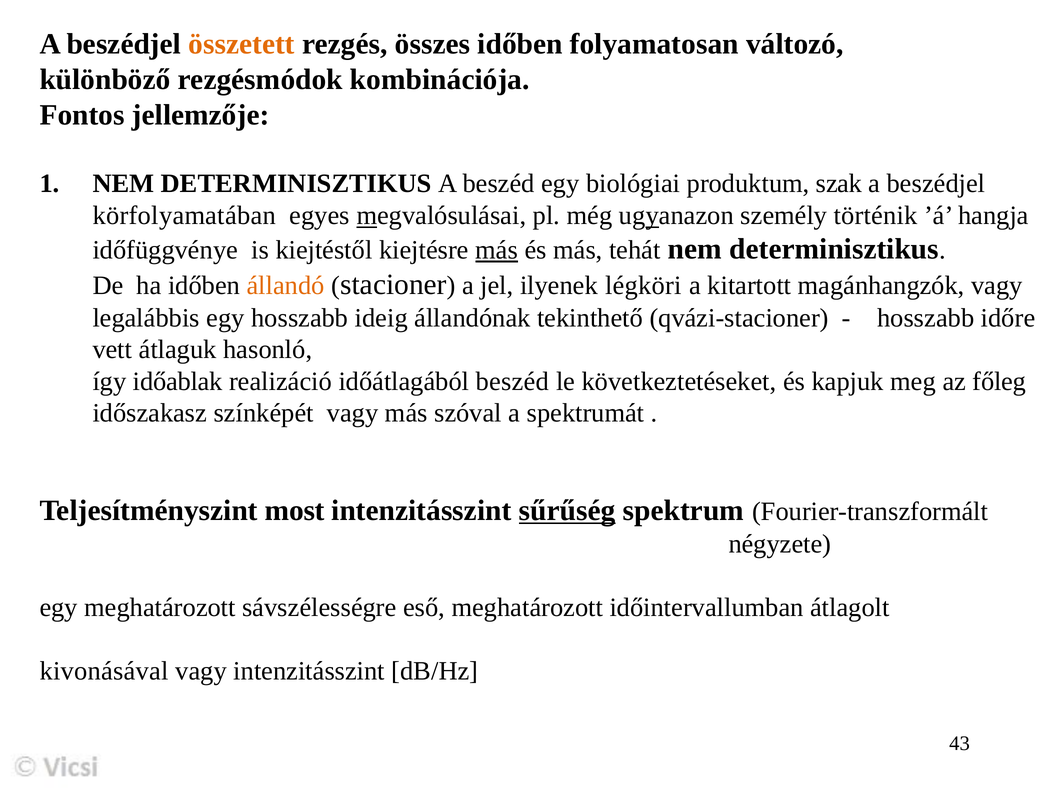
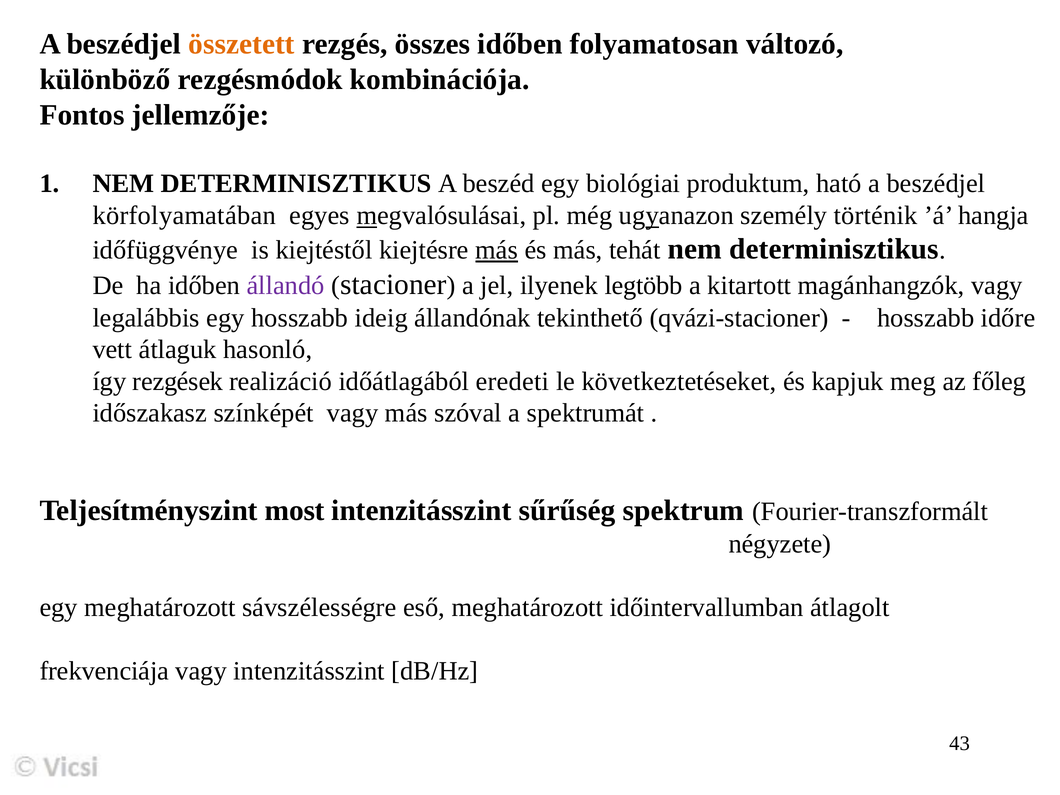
szak: szak -> ható (839, 184)
állandó colour: orange -> purple (286, 285)
légköri: légköri -> legtöbb (644, 285)
időablak: időablak -> rezgések (178, 381)
időátlagából beszéd: beszéd -> eredeti (513, 381)
sűrűség underline: present -> none (567, 511)
kivonásával: kivonásával -> frekvenciája (104, 671)
